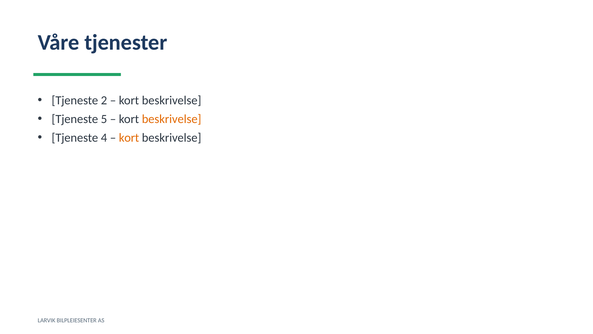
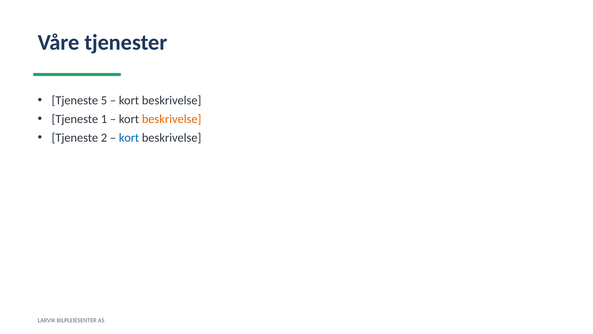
2: 2 -> 5 (104, 100)
5: 5 -> 1 (104, 119)
4: 4 -> 2 (104, 138)
kort colour: orange -> blue (129, 138)
